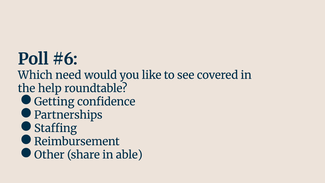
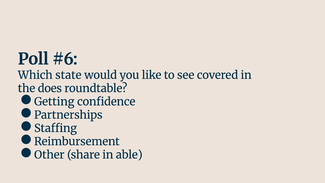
need: need -> state (68, 75)
help: help -> does (50, 88)
